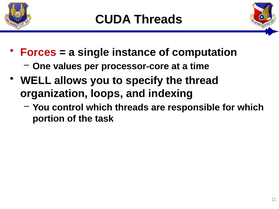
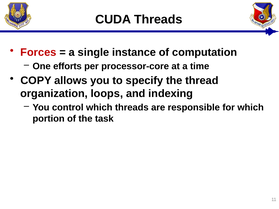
values: values -> efforts (67, 66)
WELL: WELL -> COPY (36, 81)
